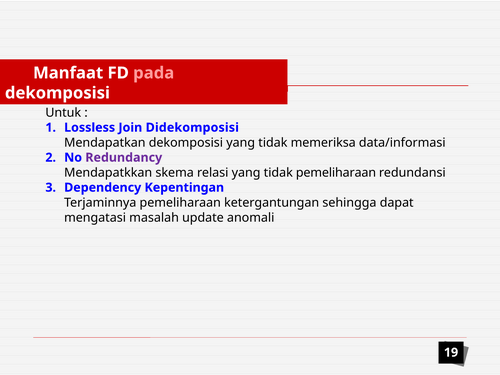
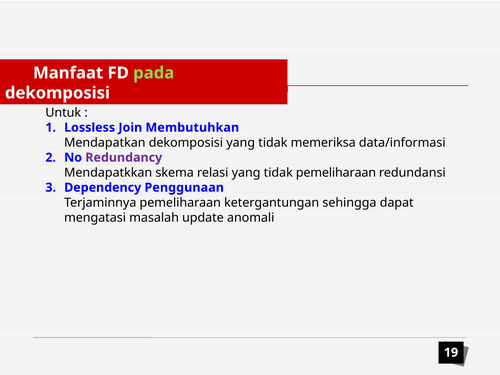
pada colour: pink -> light green (154, 73)
Didekomposisi: Didekomposisi -> Membutuhkan (192, 128)
Kepentingan: Kepentingan -> Penggunaan (184, 188)
